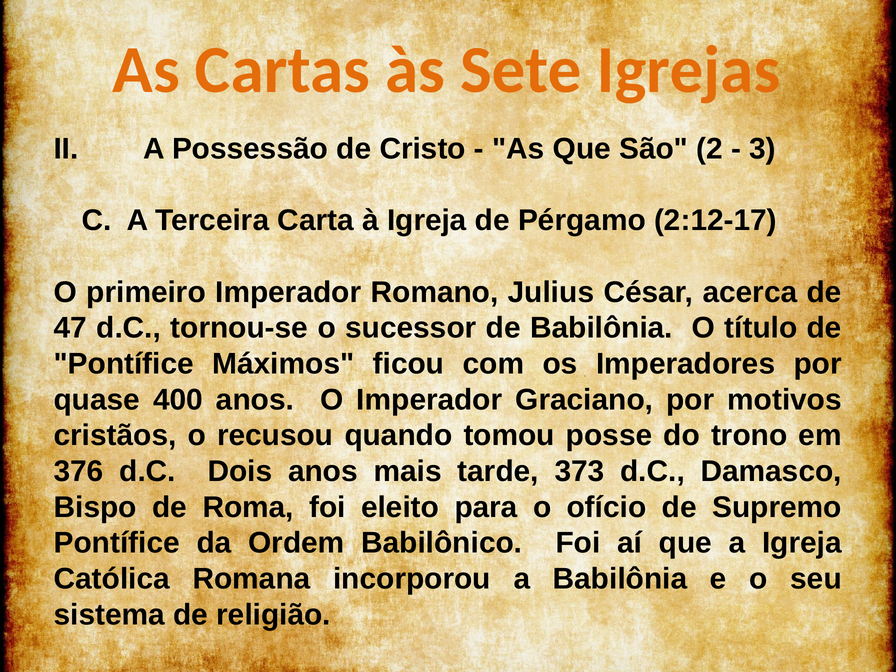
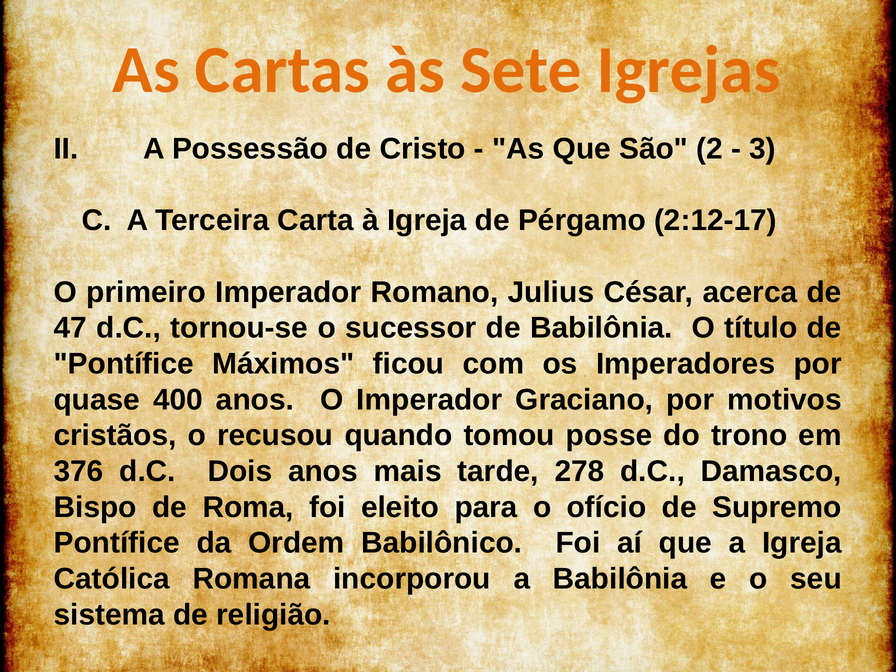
373: 373 -> 278 (579, 471)
